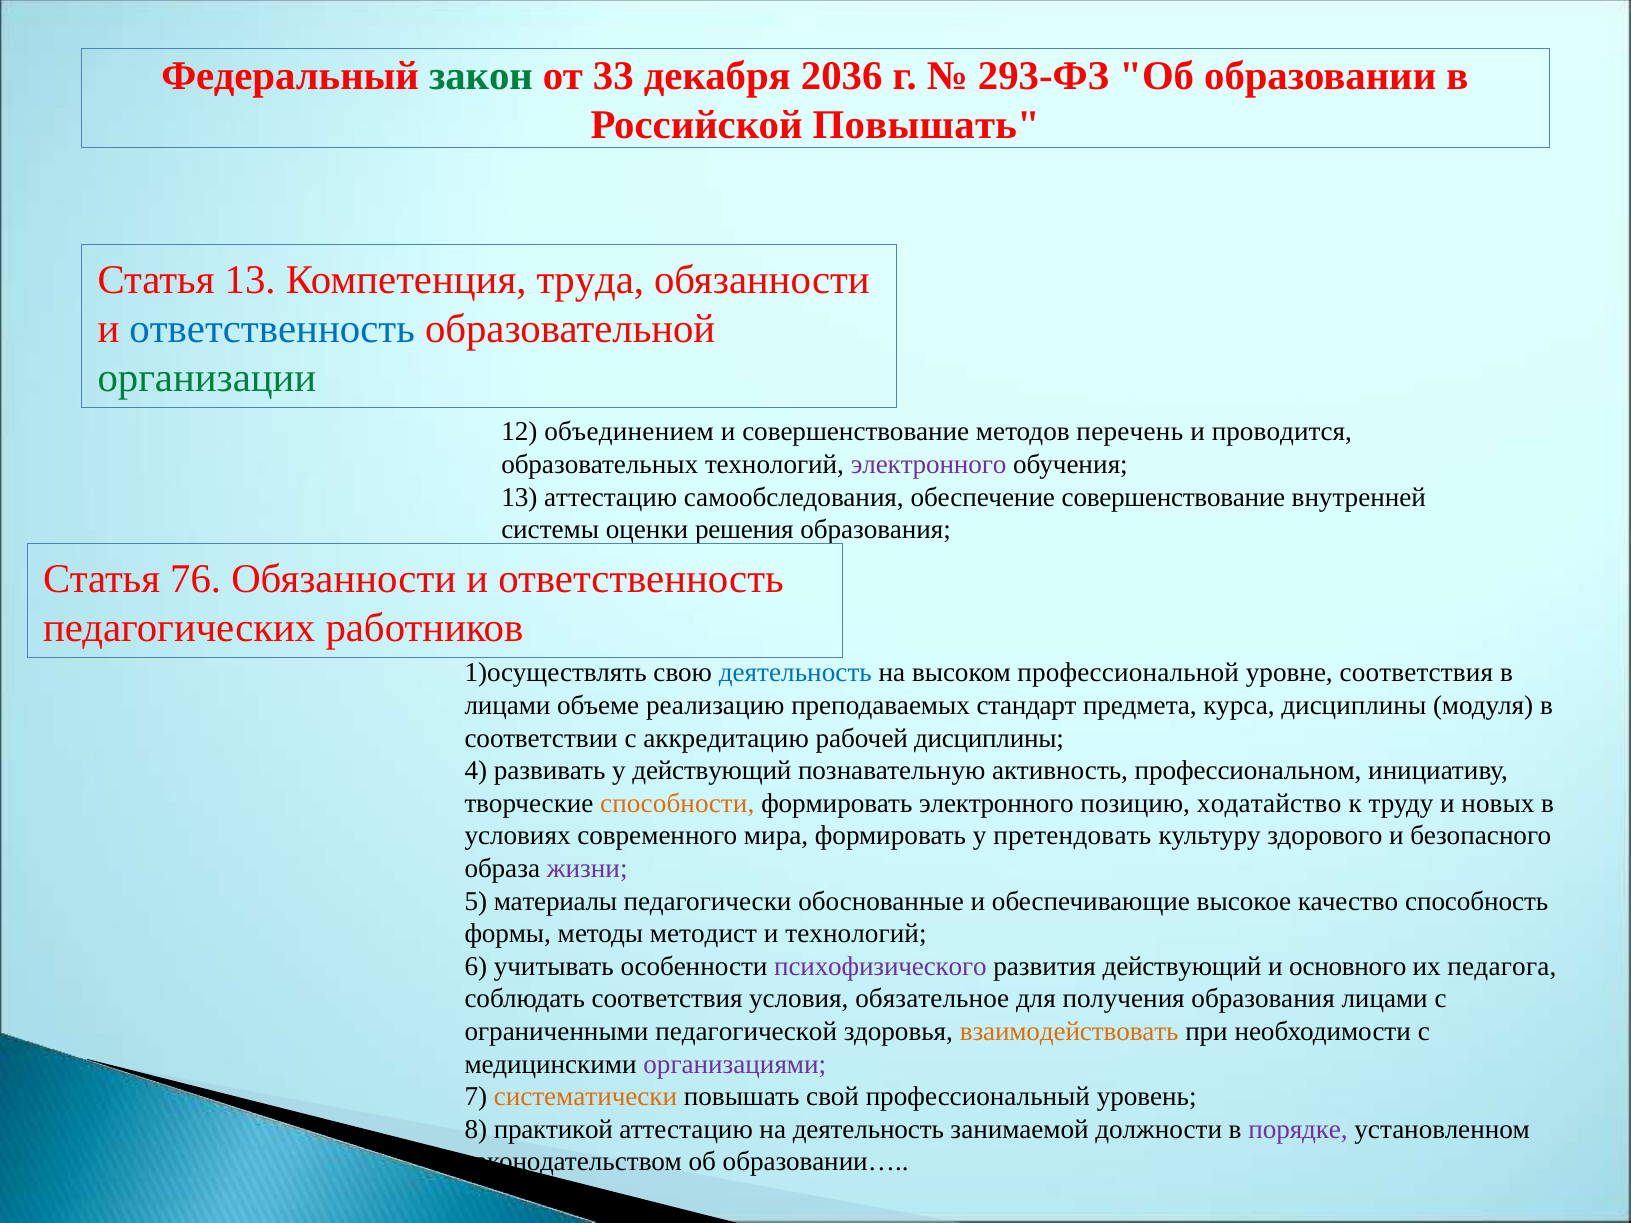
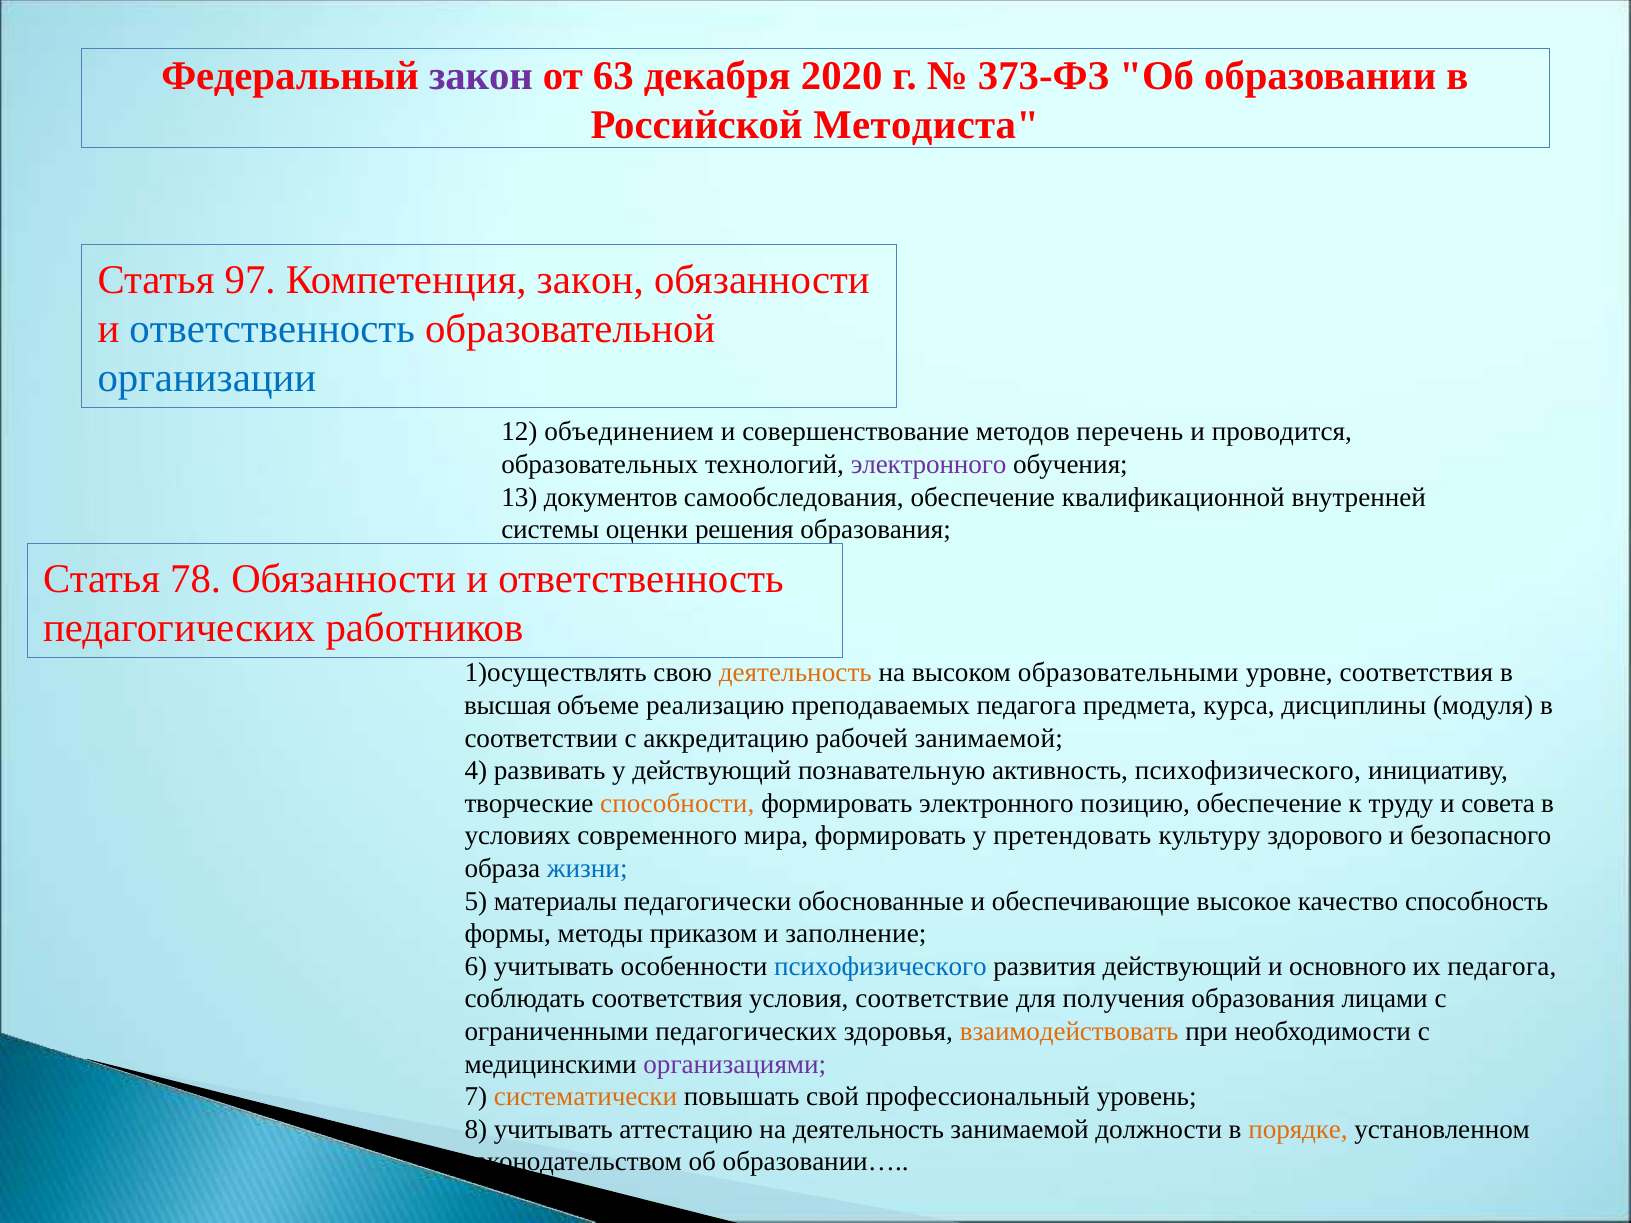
закон colour: green -> purple (481, 76)
33: 33 -> 63 (613, 76)
2036: 2036 -> 2020 (842, 76)
293-ФЗ: 293-ФЗ -> 373-ФЗ (1044, 76)
Российской Повышать: Повышать -> Методиста (926, 125)
Статья 13: 13 -> 97 (250, 280)
Компетенция труда: труда -> закон (590, 280)
организации colour: green -> blue (207, 378)
13 аттестацию: аттестацию -> документов (611, 497)
обеспечение совершенствование: совершенствование -> квалификационной (1173, 497)
76: 76 -> 78 (196, 579)
деятельность colour: blue -> orange (795, 673)
профессиональной: профессиональной -> образовательными (1128, 673)
лицами: лицами -> высшая (508, 706)
преподаваемых стандарт: стандарт -> педагога (1026, 706)
рабочей дисциплины: дисциплины -> занимаемой (989, 738)
активность профессиональном: профессиональном -> психофизического (1248, 771)
позицию ходатайство: ходатайство -> обеспечение (1269, 803)
новых: новых -> совета (1498, 803)
жизни colour: purple -> blue (587, 869)
методист: методист -> приказом (704, 934)
и технологий: технологий -> заполнение (856, 934)
психофизического colour: purple -> blue (880, 967)
обязательное: обязательное -> соответствие (932, 999)
ограниченными педагогической: педагогической -> педагогических (746, 1032)
8 практикой: практикой -> учитывать (553, 1130)
порядке colour: purple -> orange (1298, 1130)
